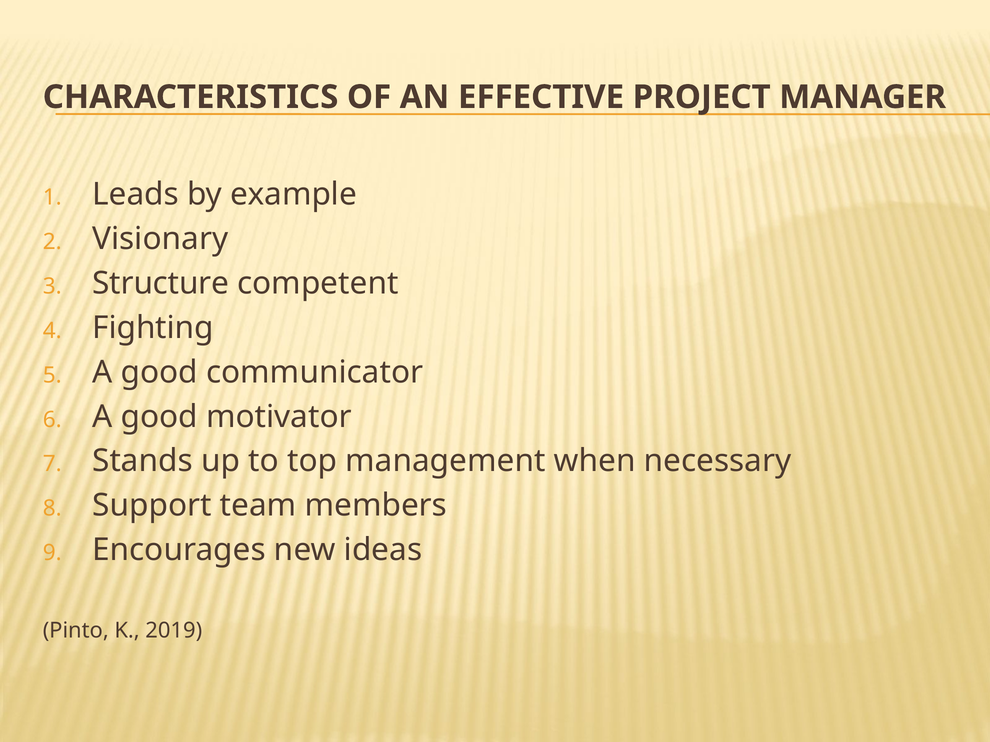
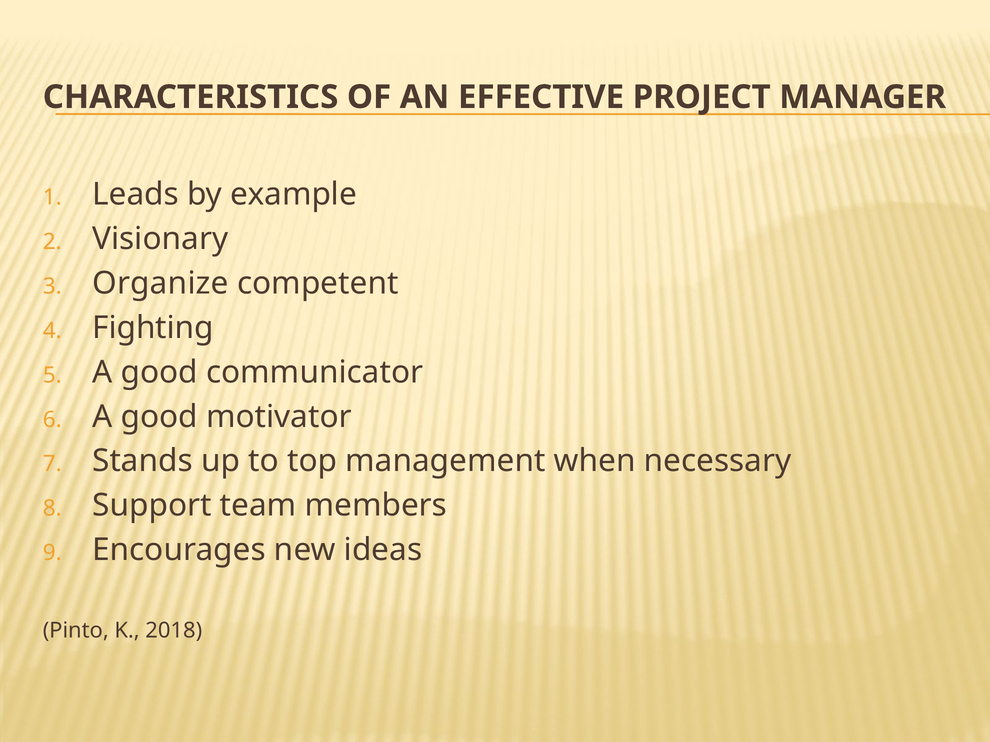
Structure: Structure -> Organize (160, 283)
2019: 2019 -> 2018 (174, 631)
